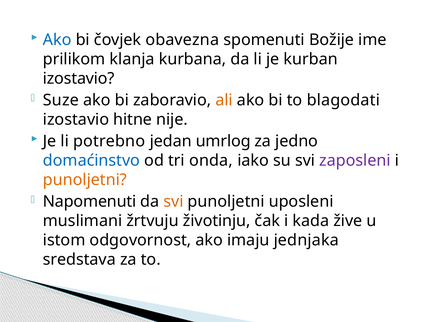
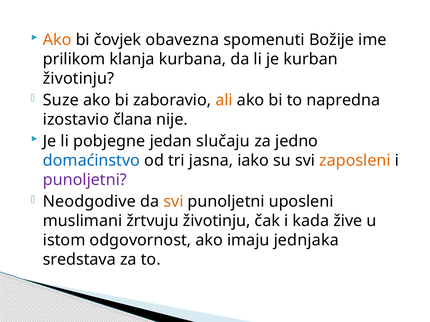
Ako colour: blue -> orange (57, 40)
izostavio: izostavio -> životinju (79, 79)
blagodati: blagodati -> napredna (343, 100)
hitne: hitne -> člana (133, 120)
potrebno: potrebno -> pobjegne (109, 141)
umrlog: umrlog -> slučaju (223, 141)
onda: onda -> jasna (211, 161)
zaposleni colour: purple -> orange (355, 161)
punoljetni colour: orange -> purple (85, 180)
Napomenuti: Napomenuti -> Neodgodive (89, 202)
